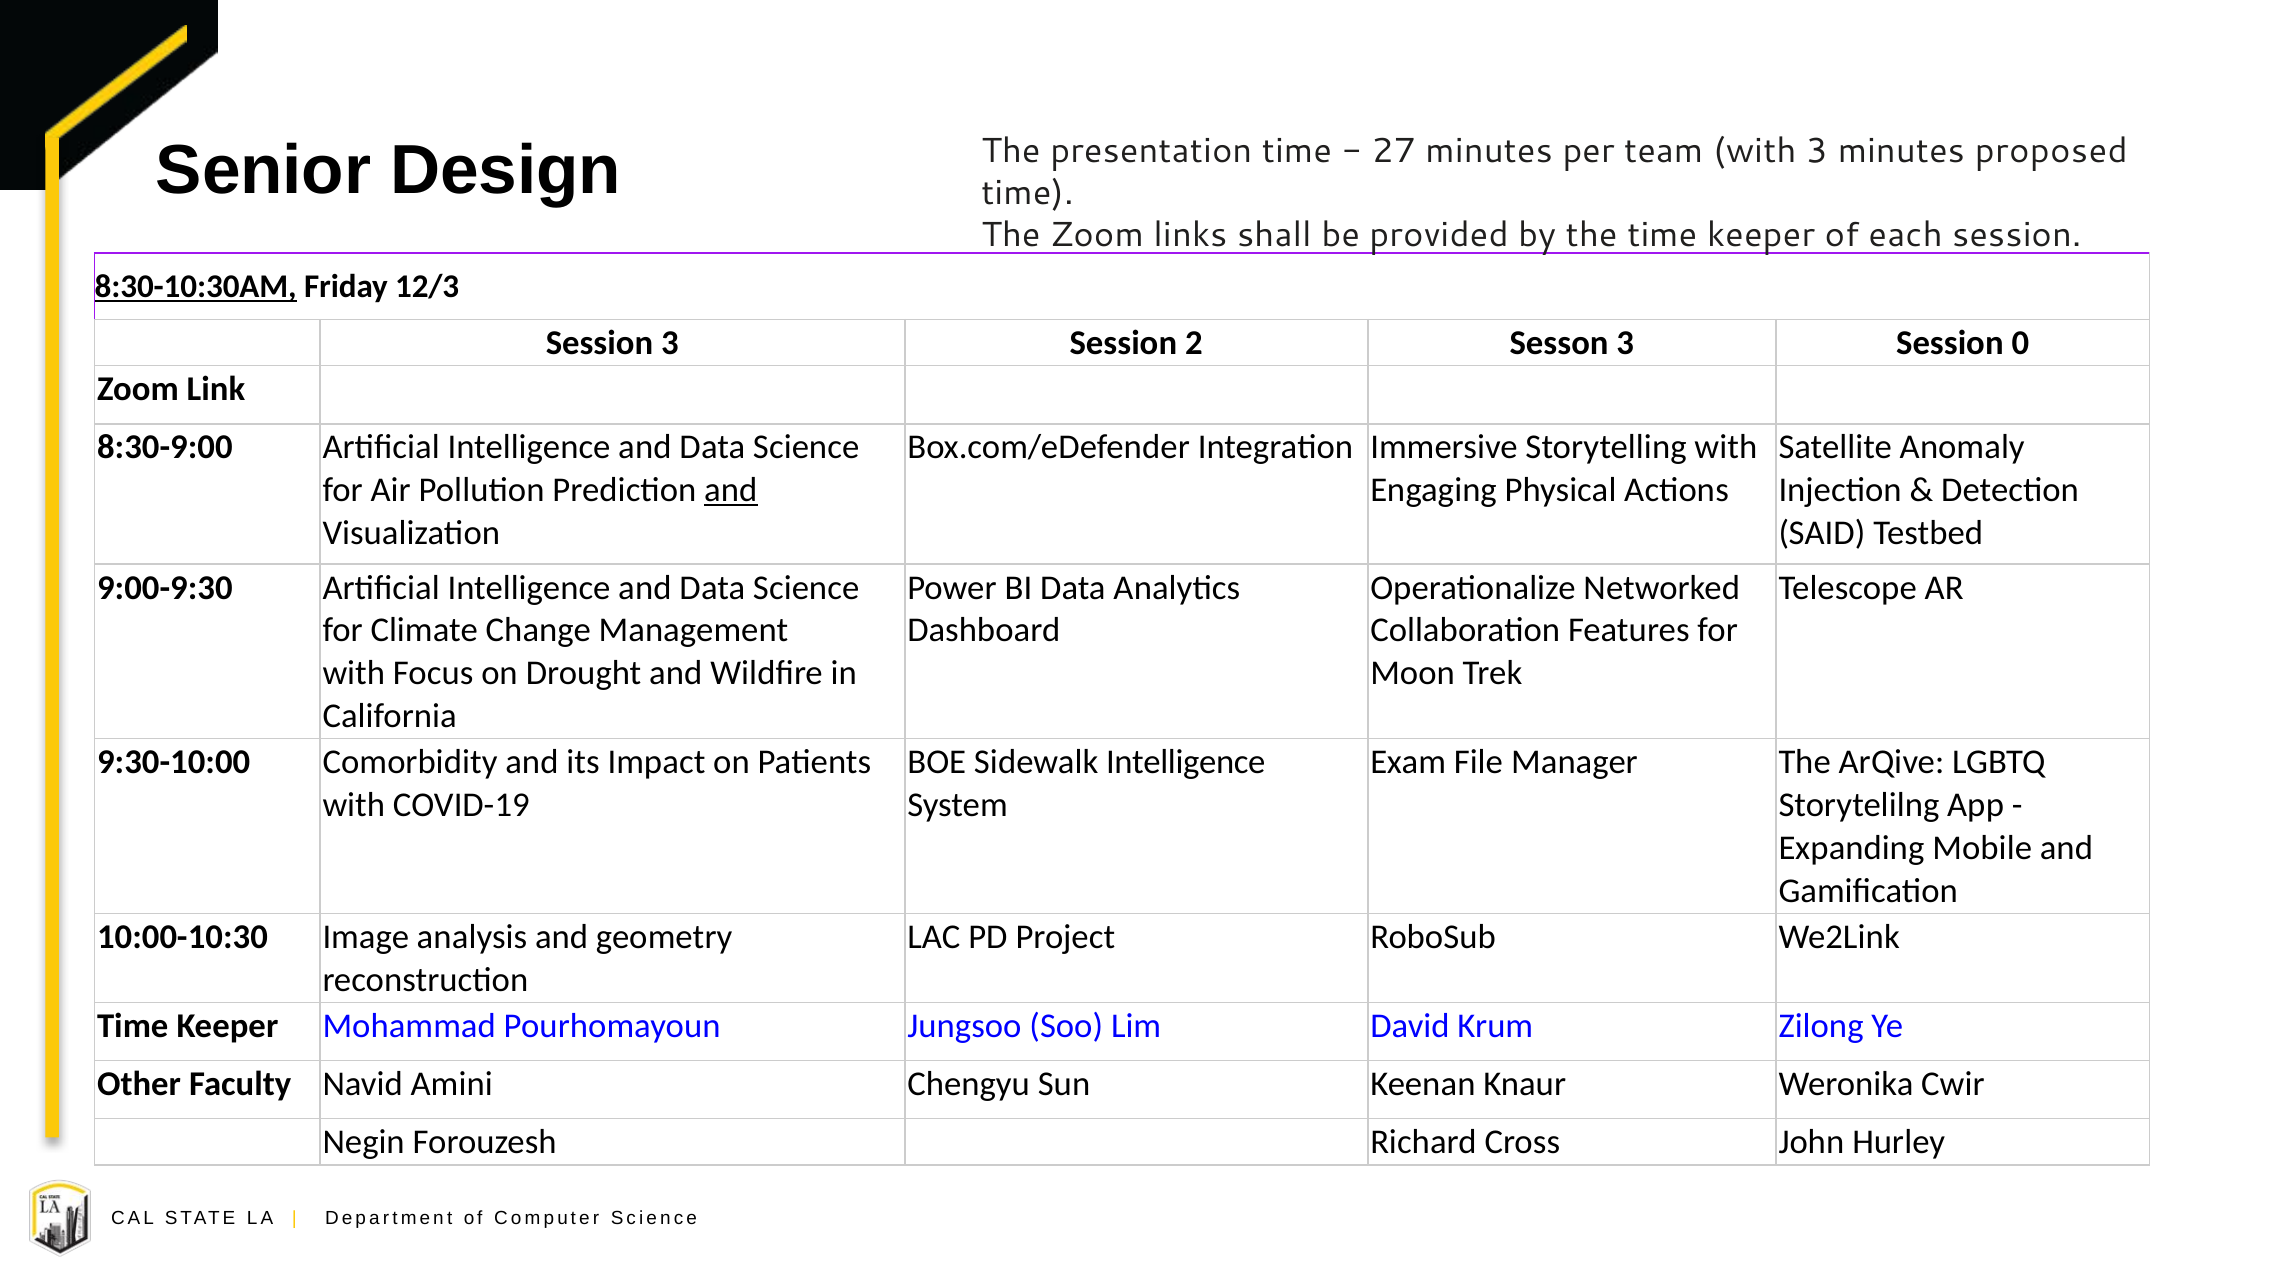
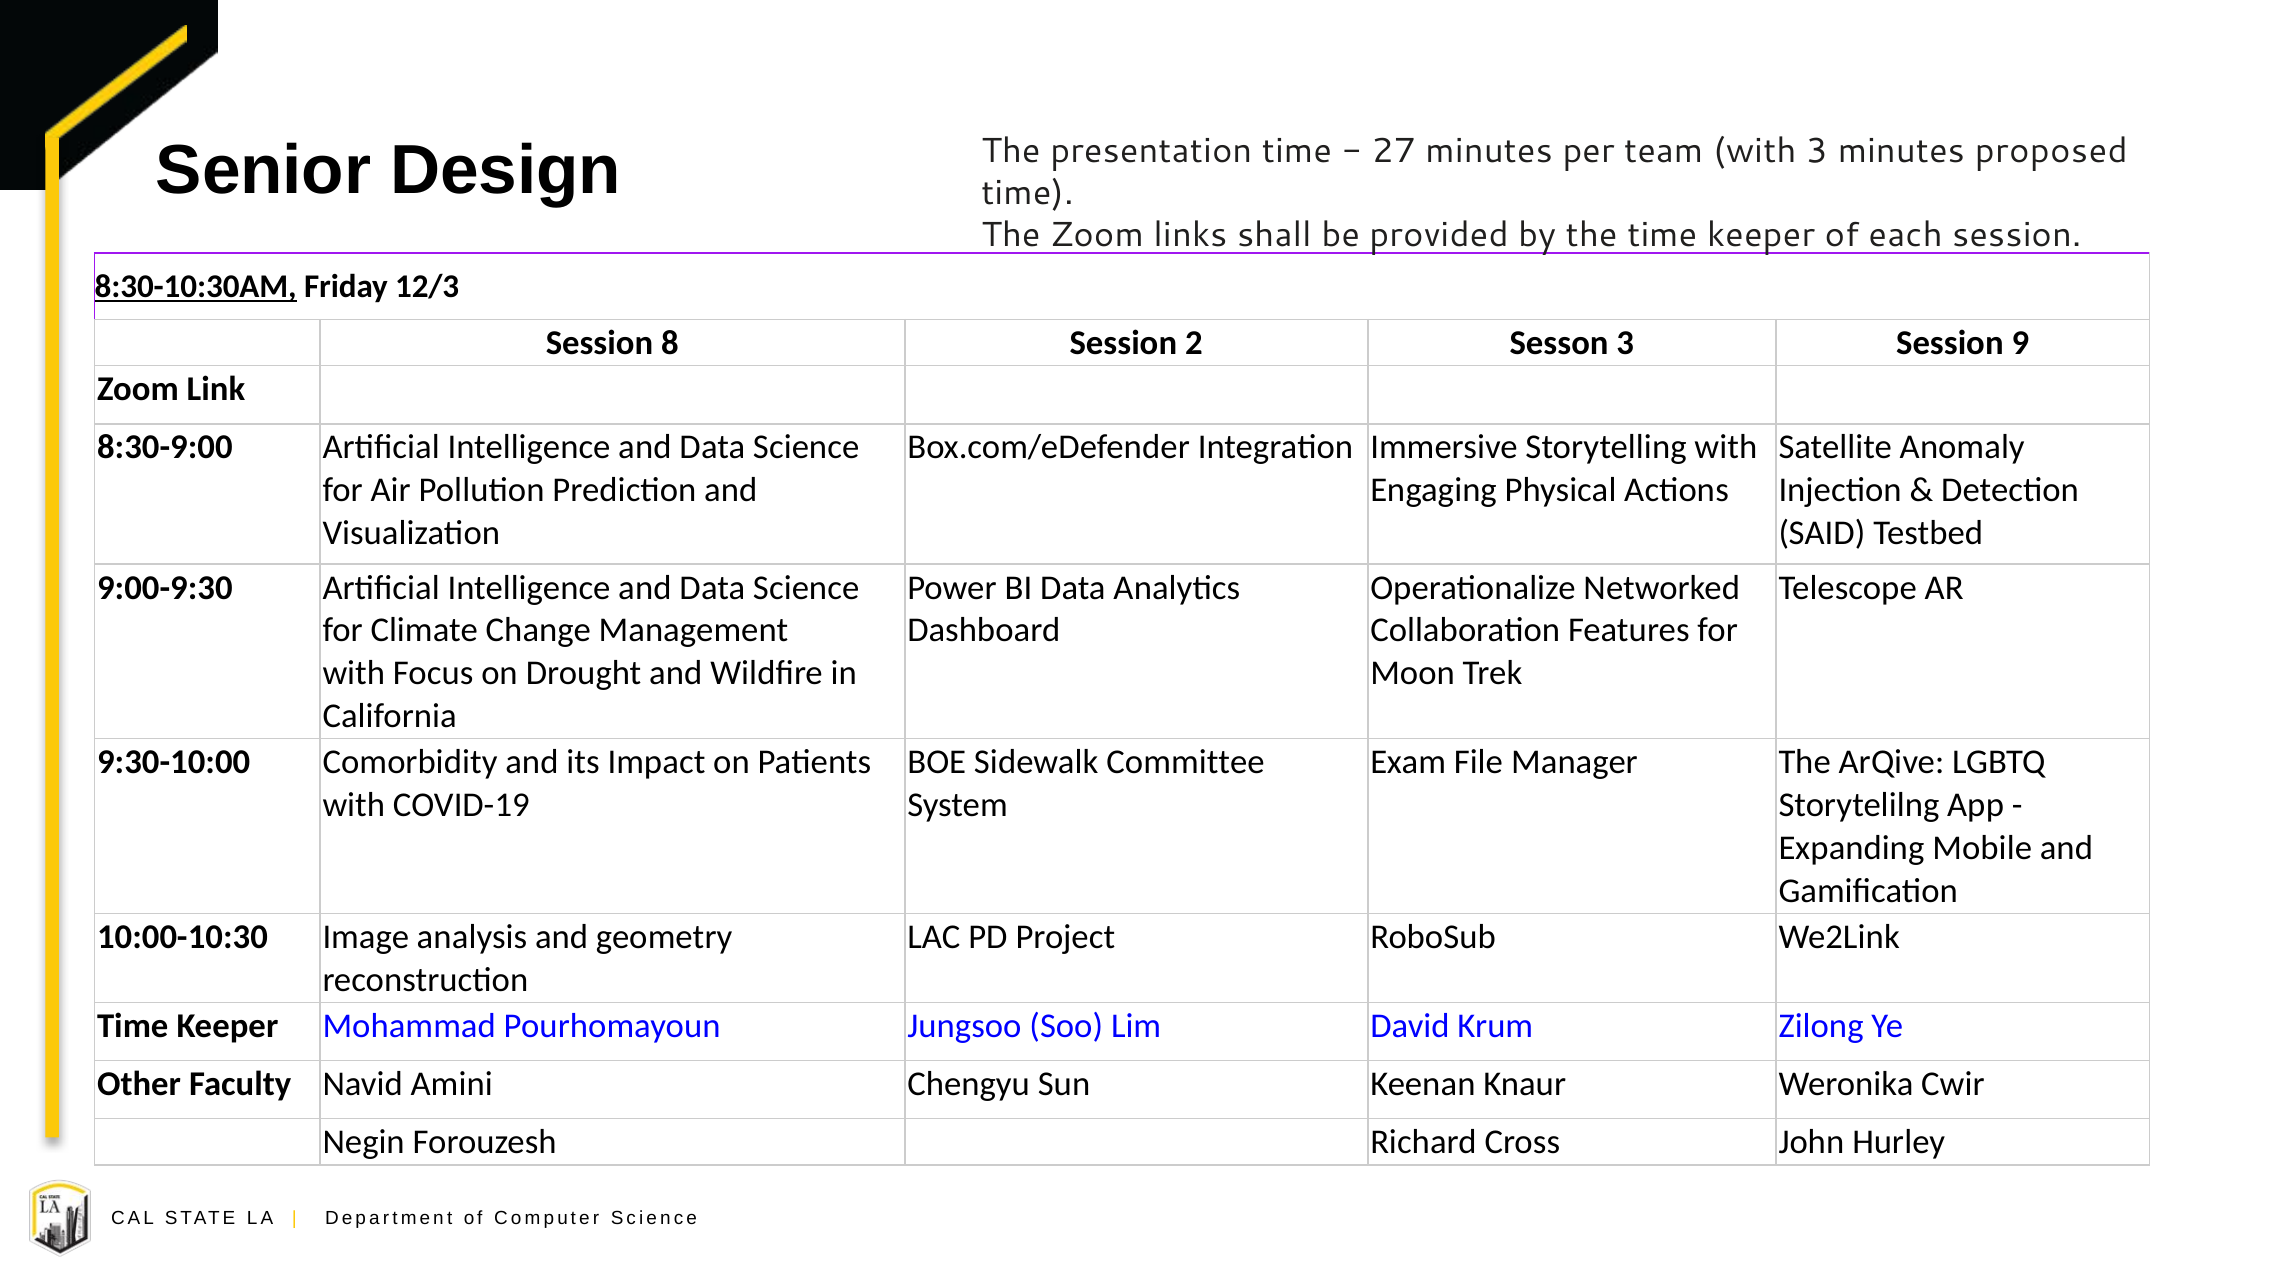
Session 3: 3 -> 8 (670, 343)
0: 0 -> 9 (2020, 343)
and underline: present -> none (731, 490)
Sidewalk Intelligence: Intelligence -> Committee (1186, 762)
